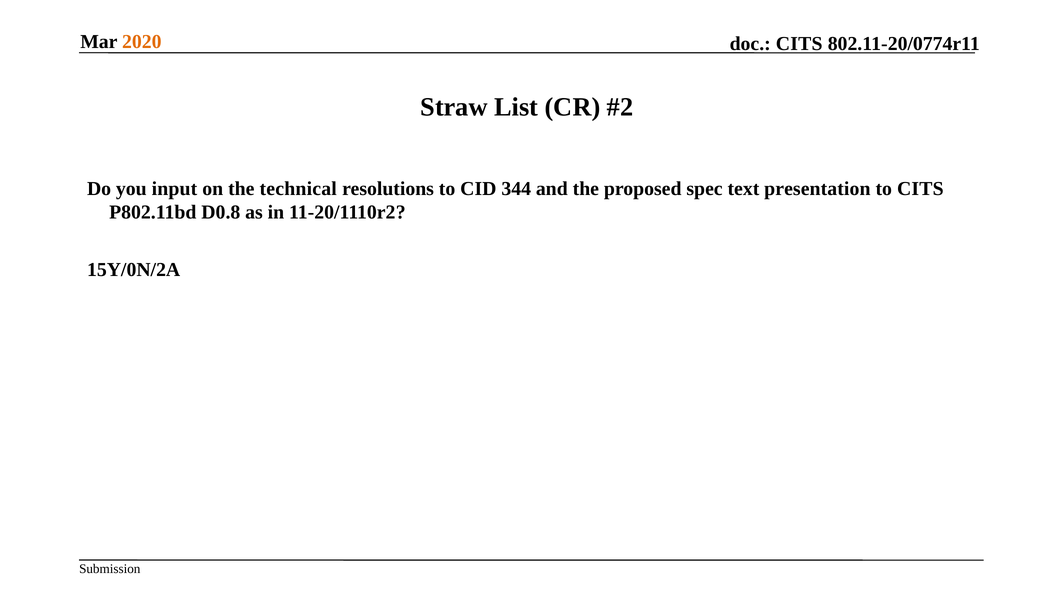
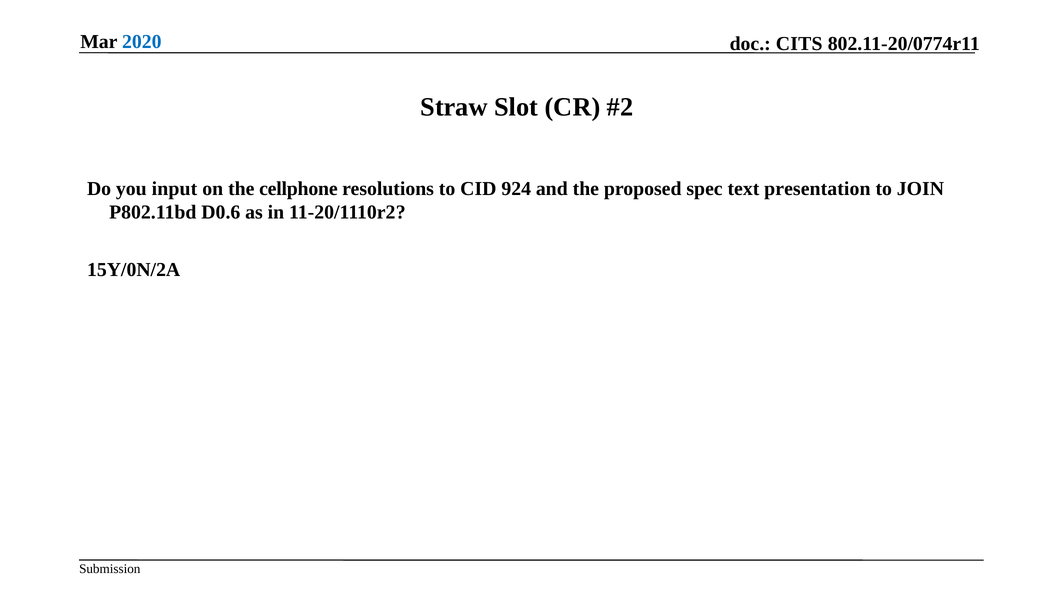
2020 colour: orange -> blue (142, 42)
List: List -> Slot (516, 107)
technical: technical -> cellphone (298, 188)
344: 344 -> 924 (516, 188)
to CITS: CITS -> JOIN (920, 188)
D0.8: D0.8 -> D0.6 (221, 212)
